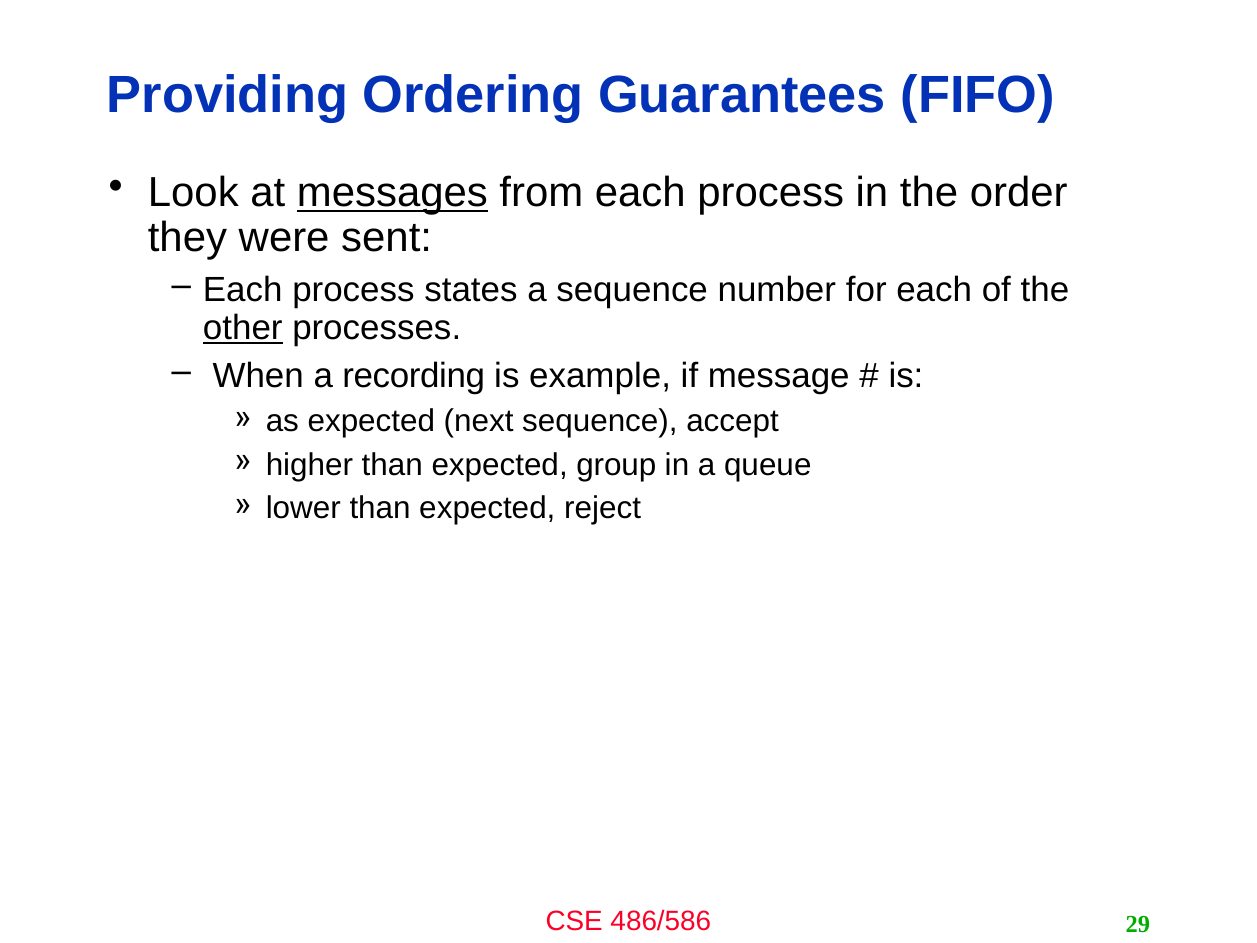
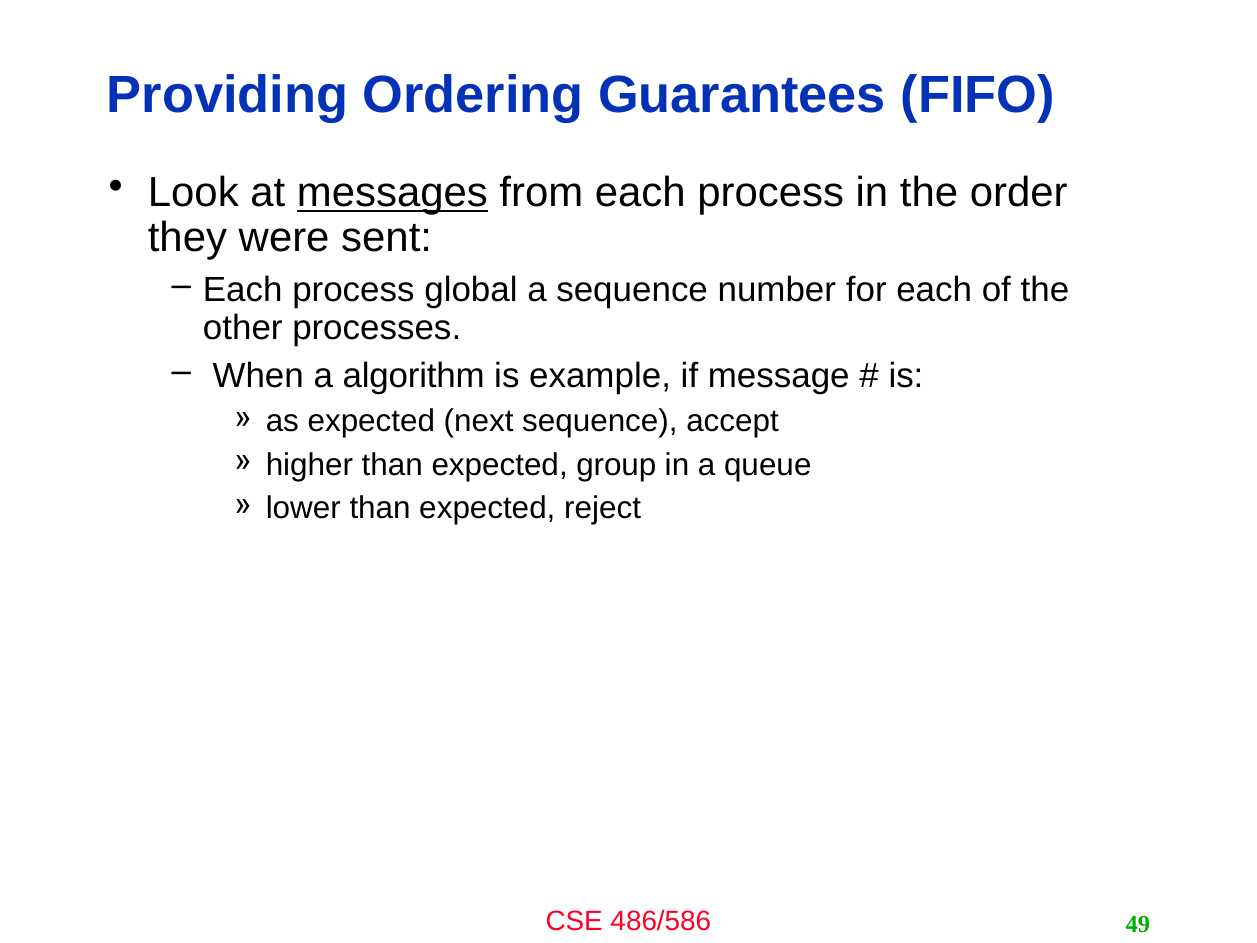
states: states -> global (471, 290)
other underline: present -> none (243, 328)
recording: recording -> algorithm (414, 376)
29: 29 -> 49 (1138, 924)
